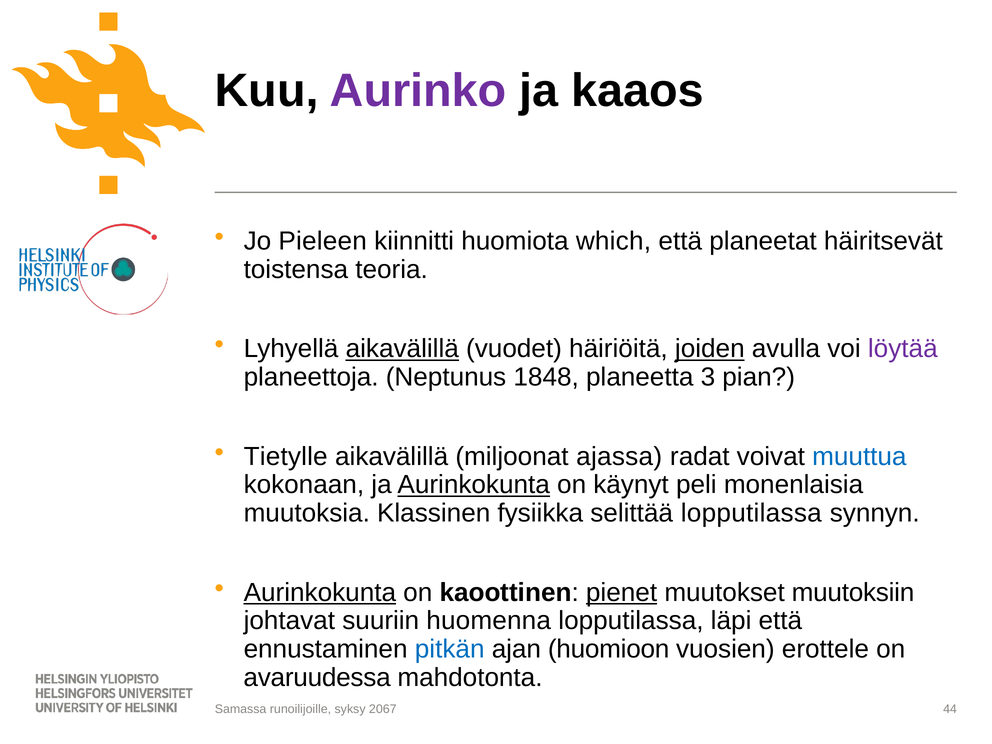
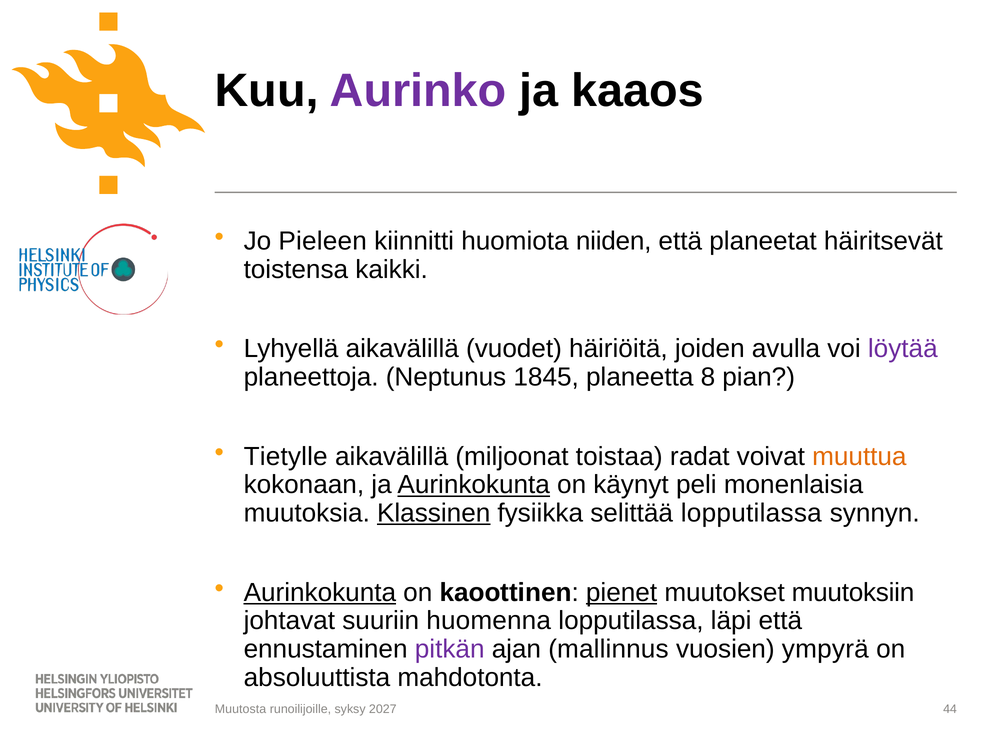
which: which -> niiden (614, 241)
teoria: teoria -> kaikki (392, 269)
aikavälillä underline: present -> none (402, 349)
joiden underline: present -> none (710, 349)
1848: 1848 -> 1845 (546, 377)
3: 3 -> 8 (708, 377)
ajassa: ajassa -> toistaa (619, 457)
muuttua colour: blue -> orange (859, 457)
Klassinen underline: none -> present (434, 513)
pitkän colour: blue -> purple (450, 649)
huomioon: huomioon -> mallinnus (608, 649)
erottele: erottele -> ympyrä (825, 649)
avaruudessa: avaruudessa -> absoluuttista (317, 677)
Samassa: Samassa -> Muutosta (241, 709)
2067: 2067 -> 2027 (383, 709)
